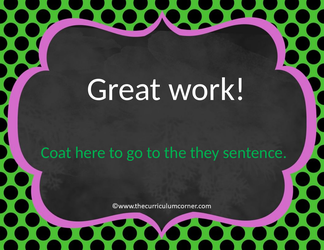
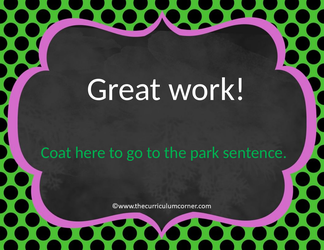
they: they -> park (205, 153)
